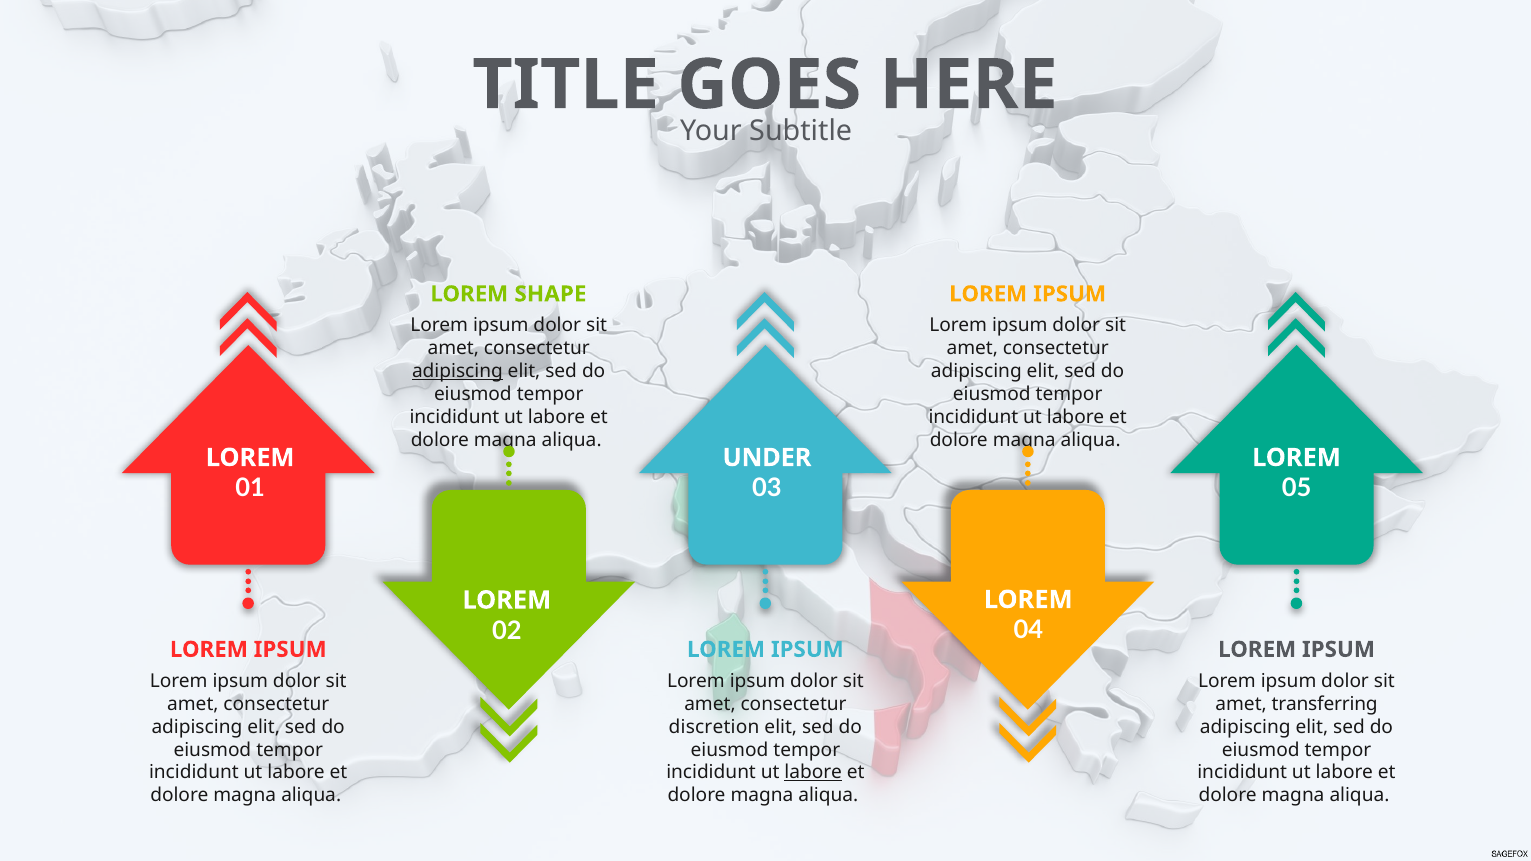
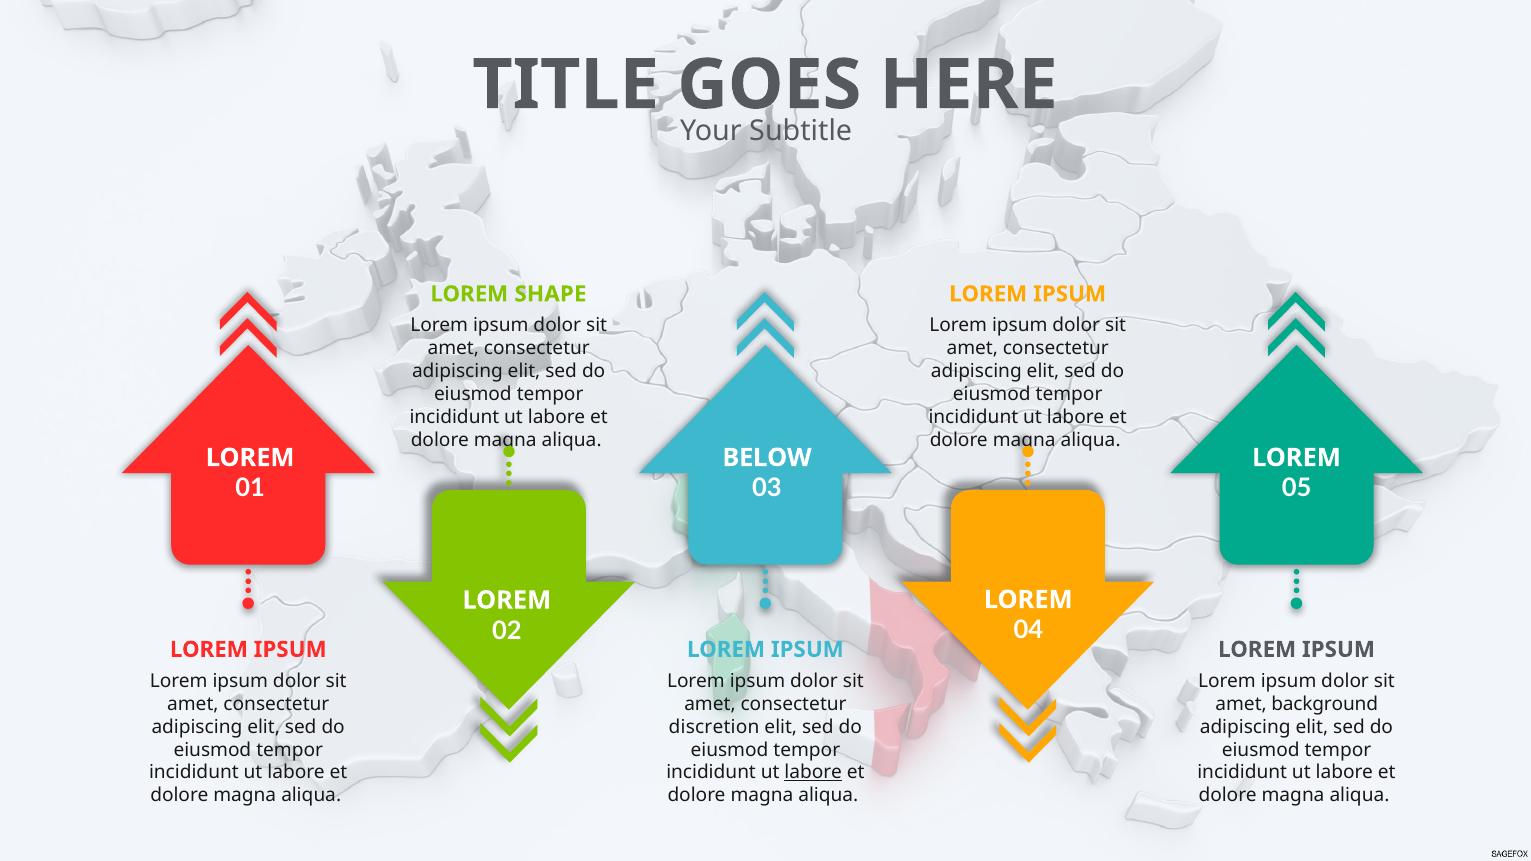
adipiscing underline: present -> none (457, 371)
UNDER: UNDER -> BELOW (767, 458)
transferring: transferring -> background (1325, 704)
